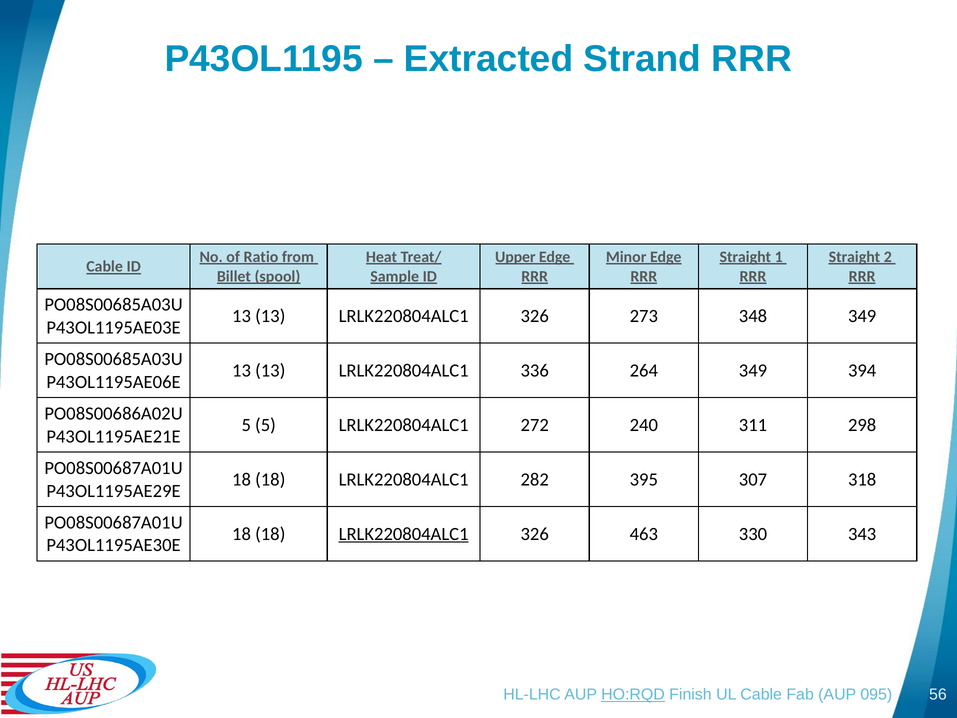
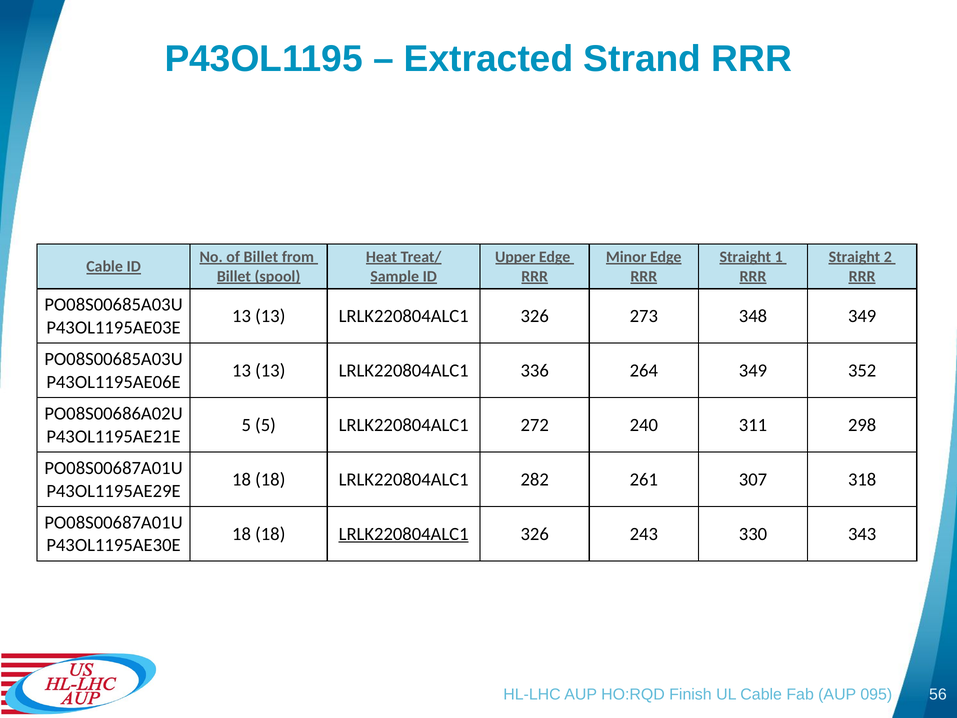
of Ratio: Ratio -> Billet (261, 257)
394: 394 -> 352 (862, 371)
395: 395 -> 261 (644, 479)
463: 463 -> 243 (644, 534)
HO:RQD underline: present -> none (633, 694)
